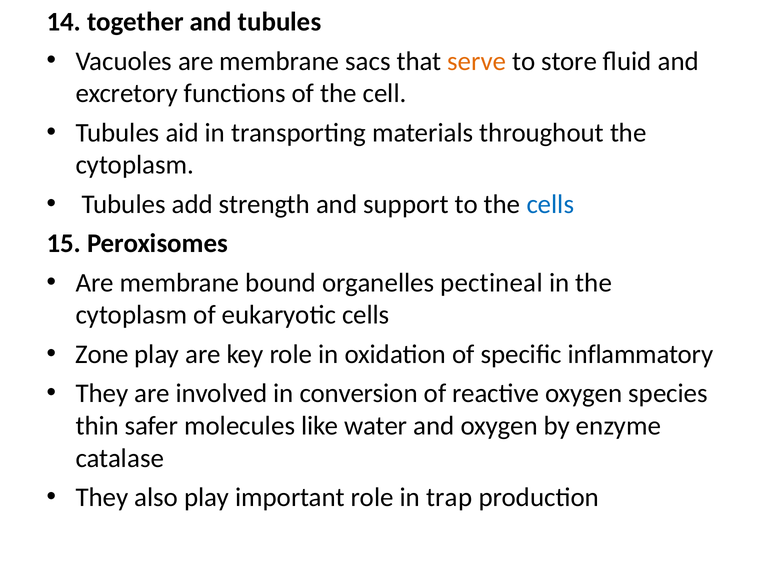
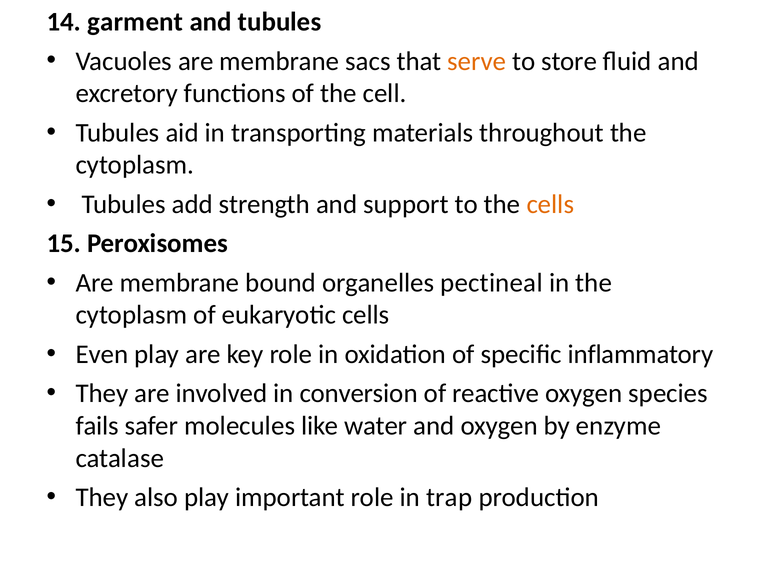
together: together -> garment (135, 22)
cells colour: blue -> orange (550, 204)
Zone: Zone -> Even (102, 354)
thin: thin -> fails (97, 426)
